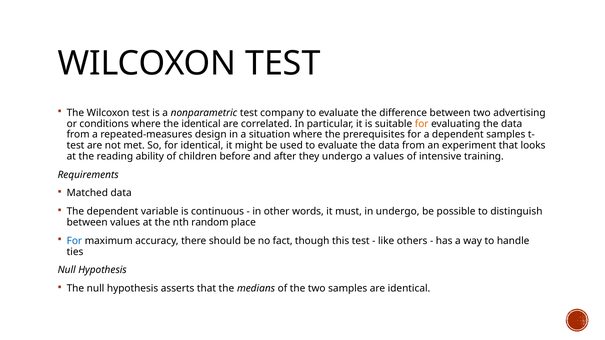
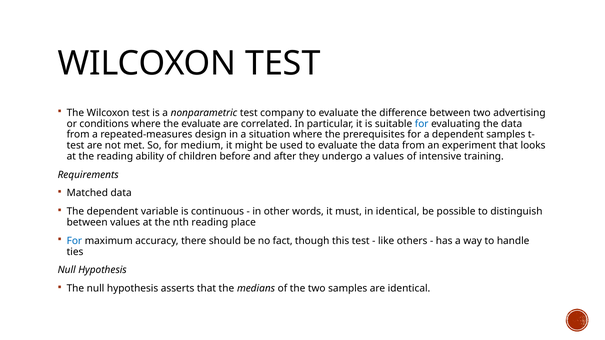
the identical: identical -> evaluate (201, 124)
for colour: orange -> blue (422, 124)
for identical: identical -> medium (202, 146)
in undergo: undergo -> identical (398, 212)
nth random: random -> reading (210, 223)
